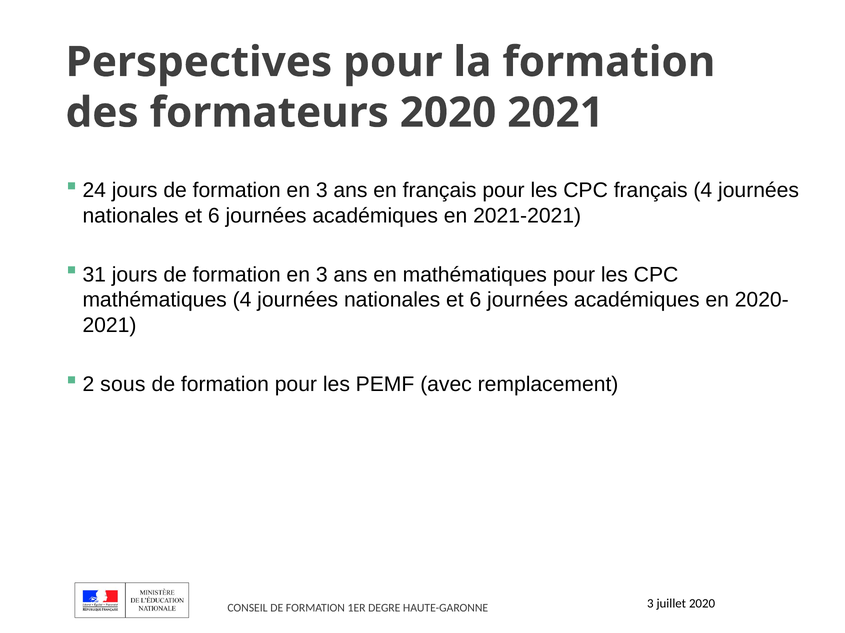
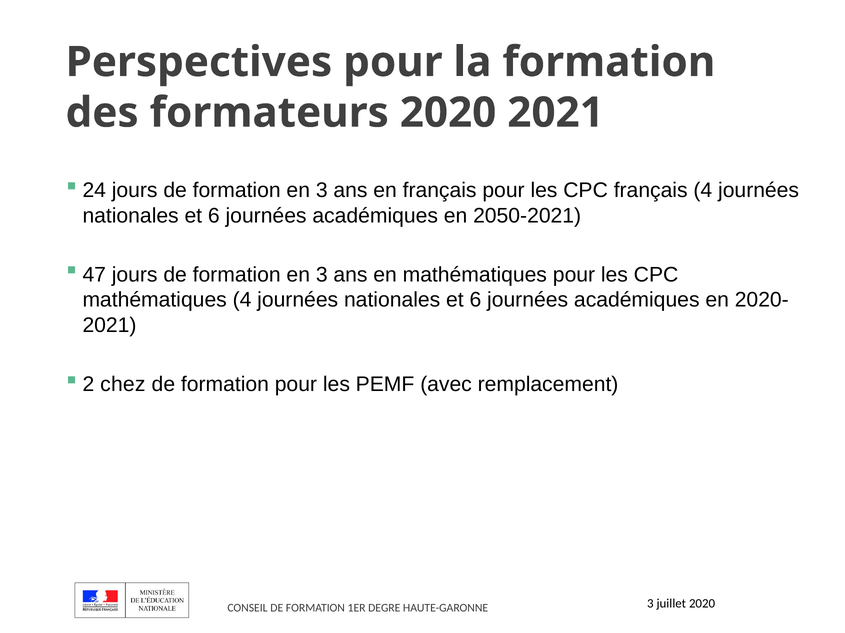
2021-2021: 2021-2021 -> 2050-2021 (527, 216)
31: 31 -> 47 (94, 275)
sous: sous -> chez (123, 385)
